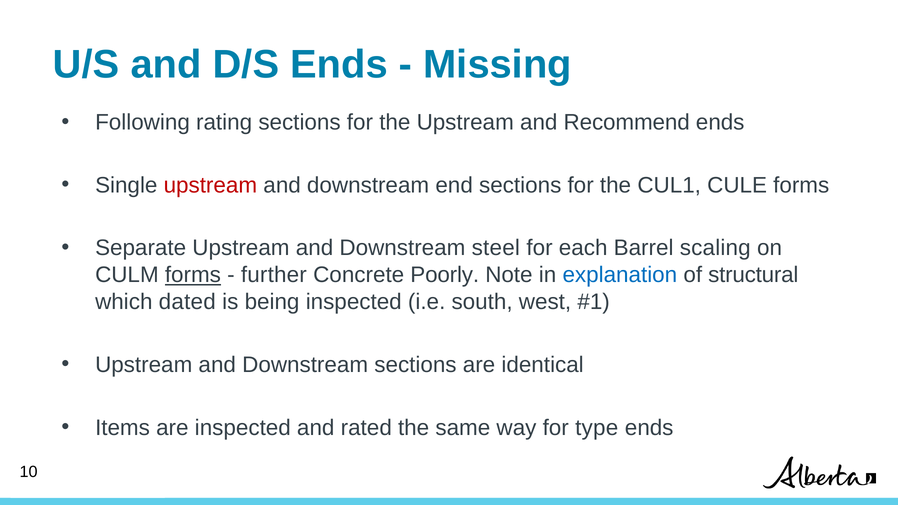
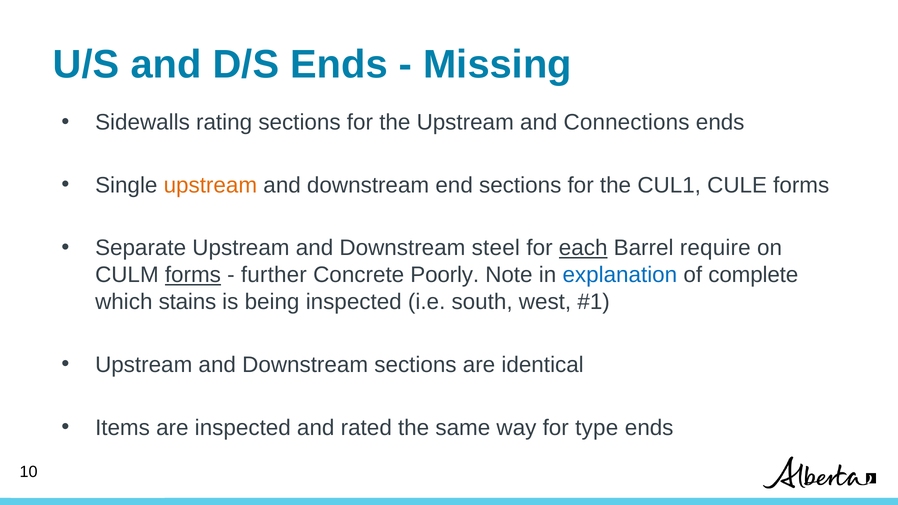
Following: Following -> Sidewalls (143, 122)
Recommend: Recommend -> Connections (627, 122)
upstream colour: red -> orange (210, 185)
each underline: none -> present (583, 248)
scaling: scaling -> require (715, 248)
structural: structural -> complete (753, 275)
dated: dated -> stains (187, 302)
